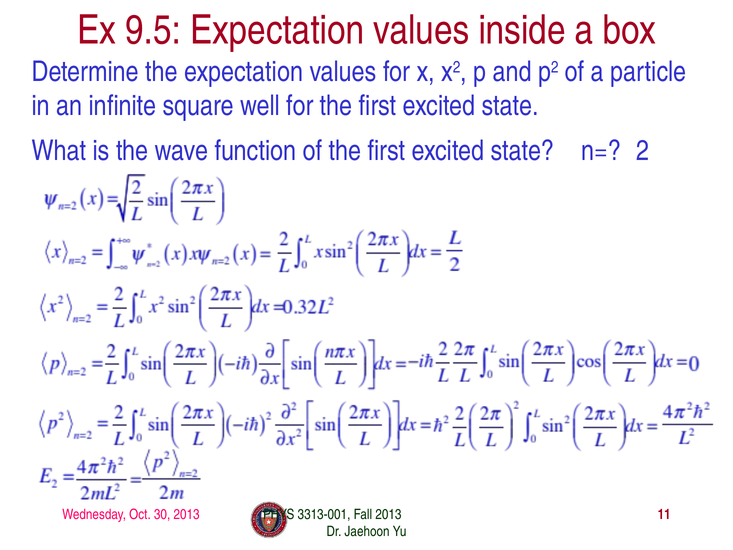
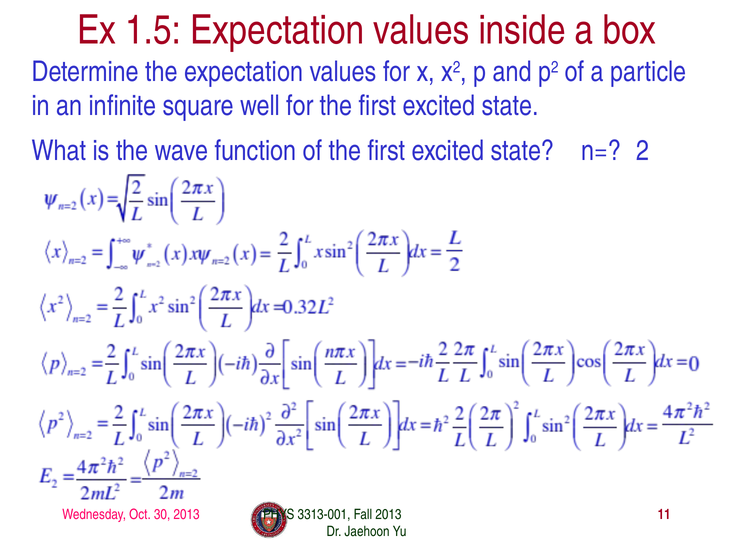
9.5: 9.5 -> 1.5 (153, 30)
